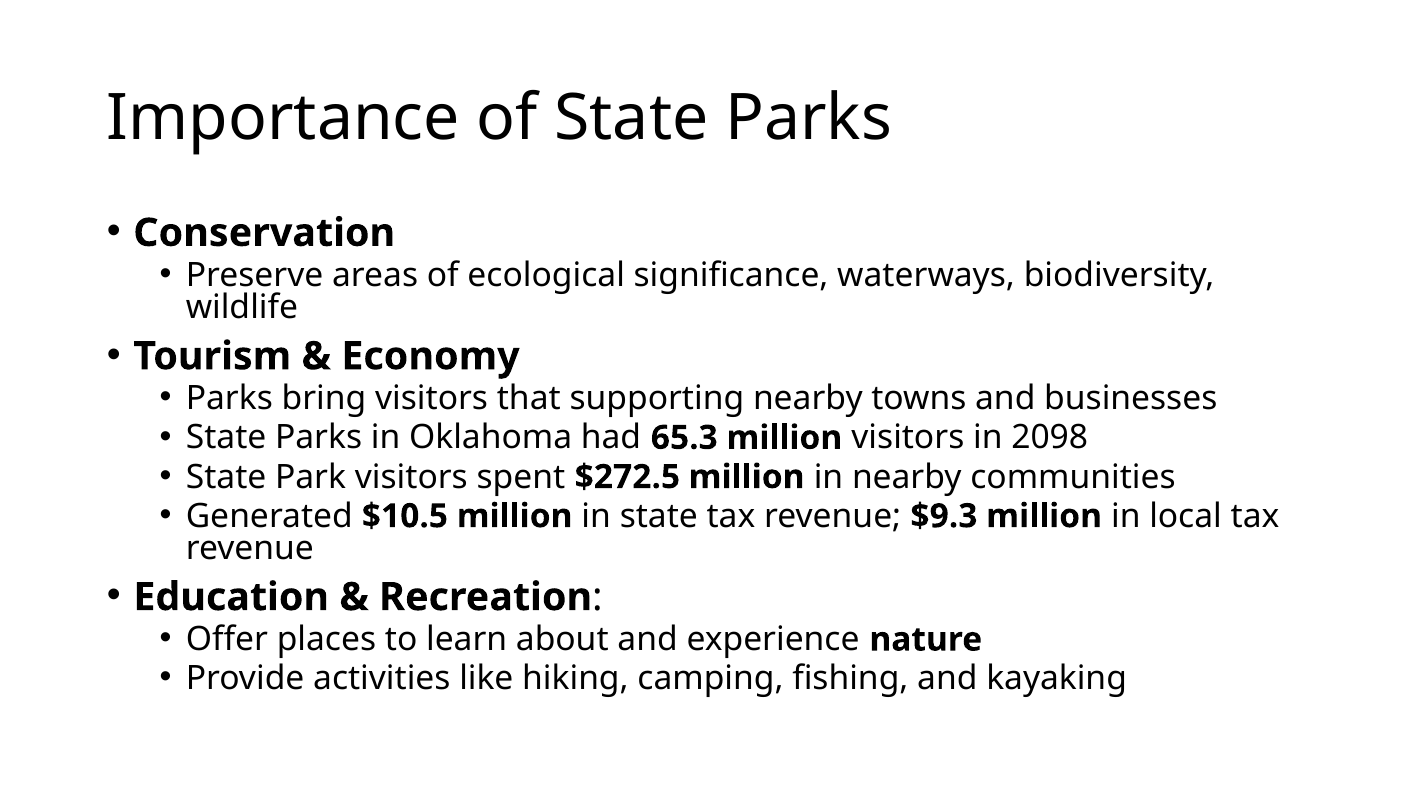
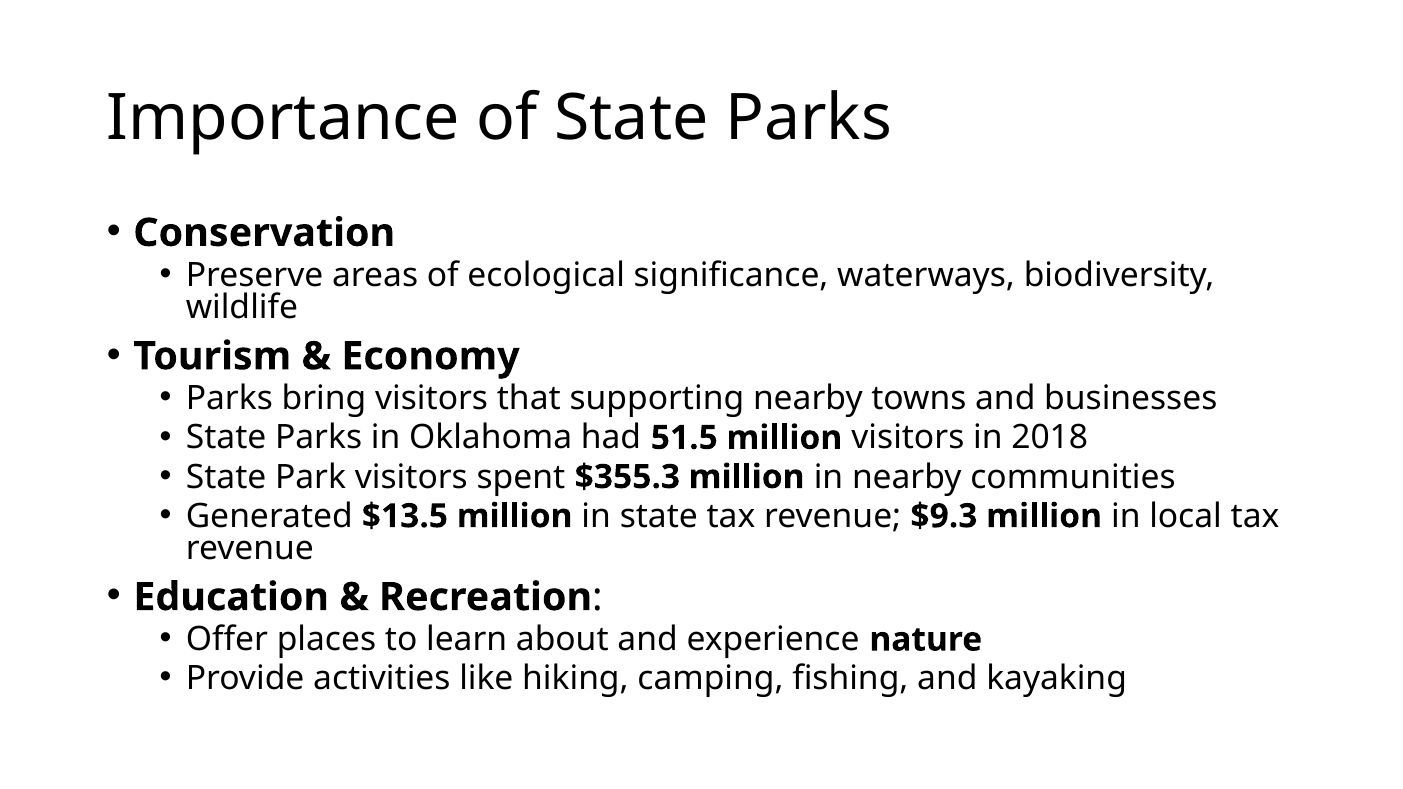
65.3: 65.3 -> 51.5 (684, 438)
2098: 2098 -> 2018 (1050, 438)
$272.5: $272.5 -> $355.3 (627, 477)
$10.5: $10.5 -> $13.5 (405, 516)
